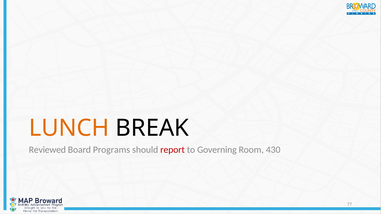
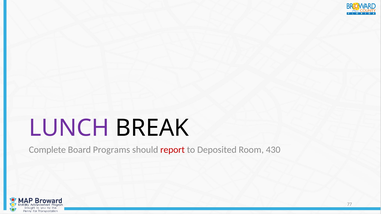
LUNCH colour: orange -> purple (69, 128)
Reviewed: Reviewed -> Complete (47, 150)
Governing: Governing -> Deposited (217, 150)
